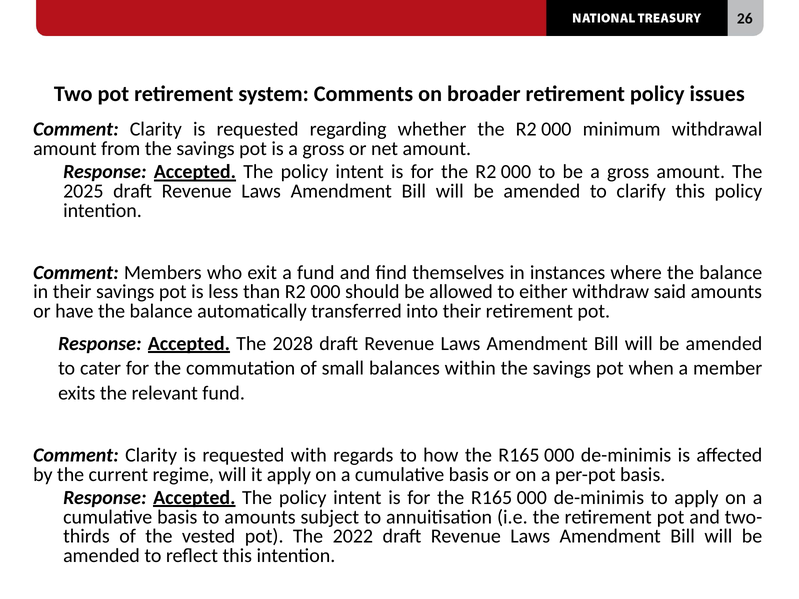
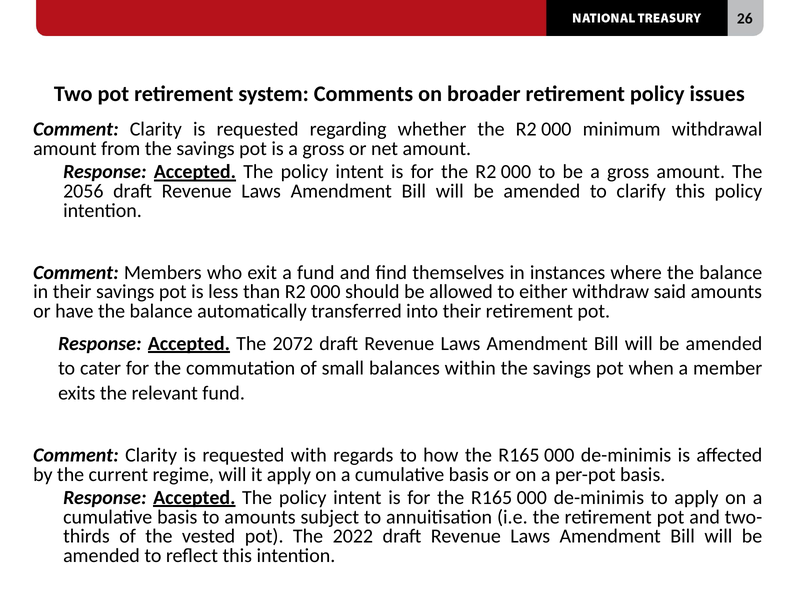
2025: 2025 -> 2056 (83, 191)
2028: 2028 -> 2072 (293, 344)
